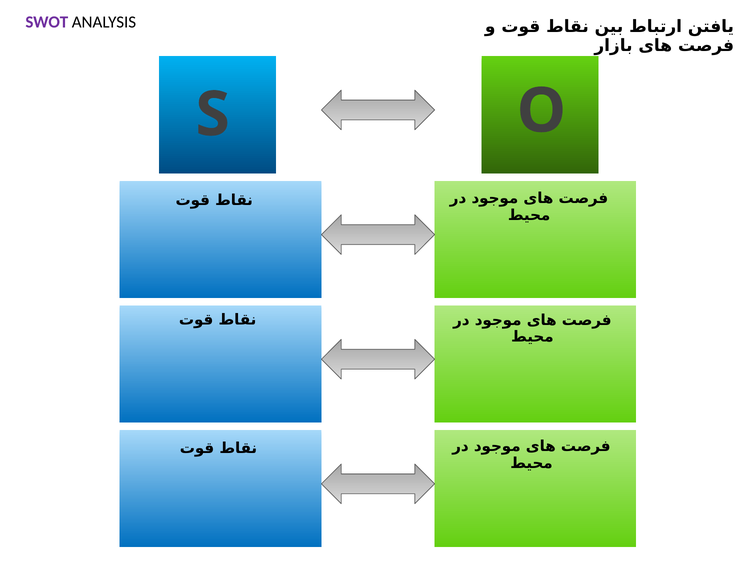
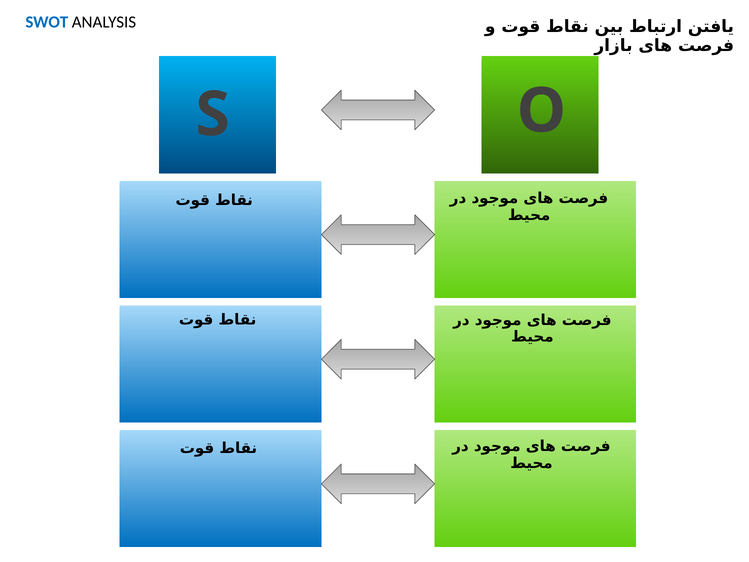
SWOT colour: purple -> blue (47, 22)
